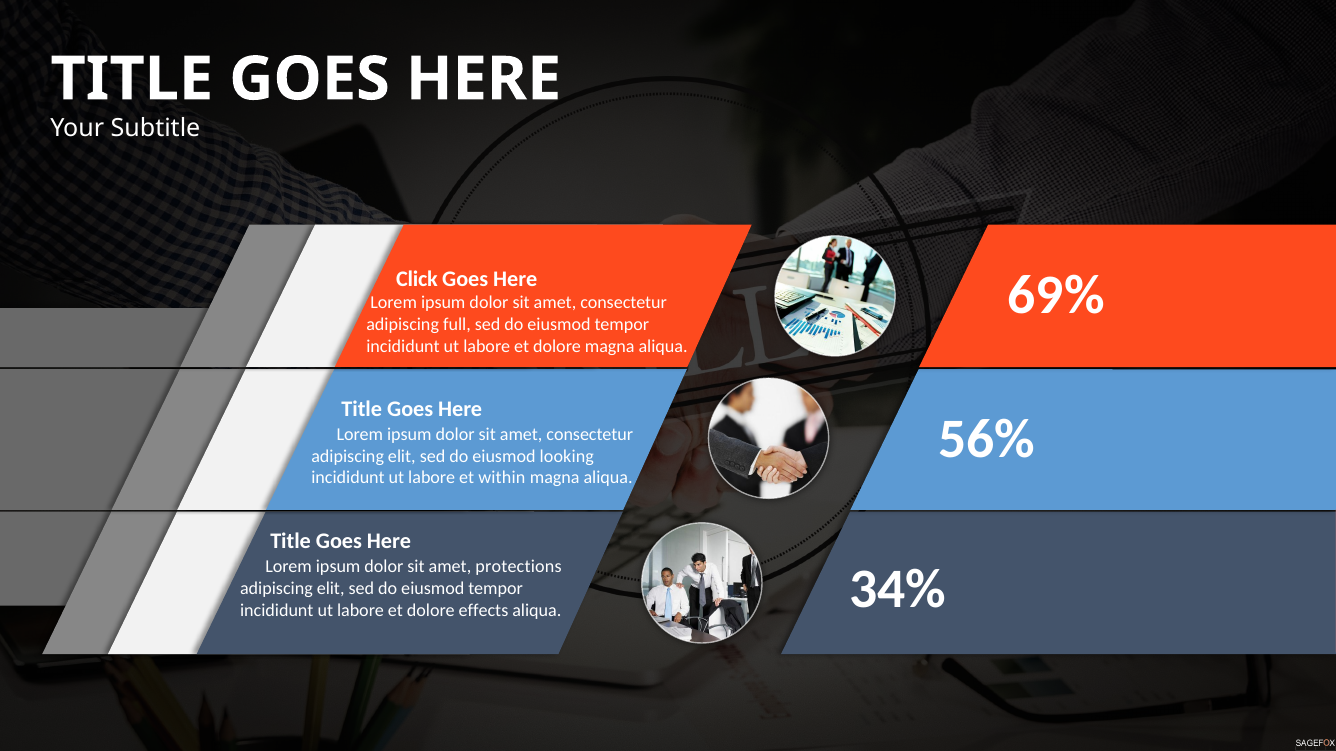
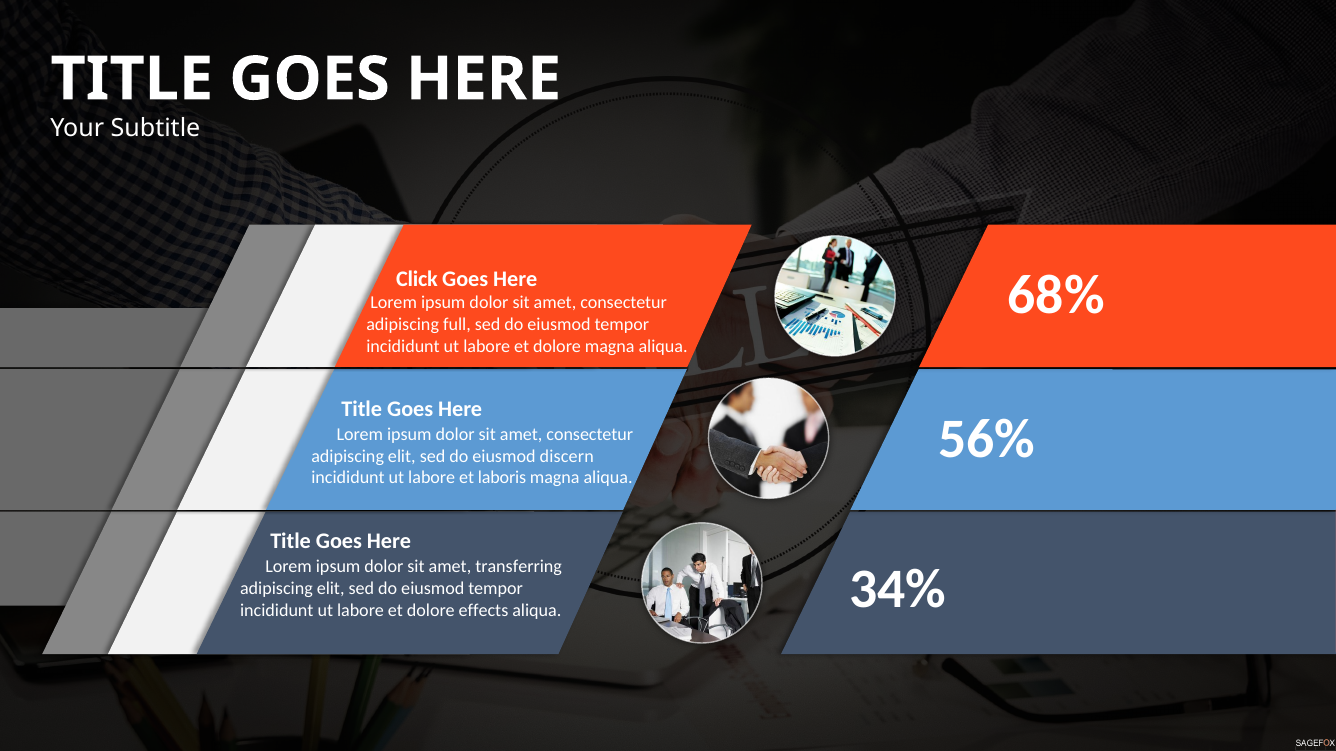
69%: 69% -> 68% (1056, 296)
looking: looking -> discern (567, 457)
within: within -> laboris (502, 478)
protections: protections -> transferring (519, 567)
